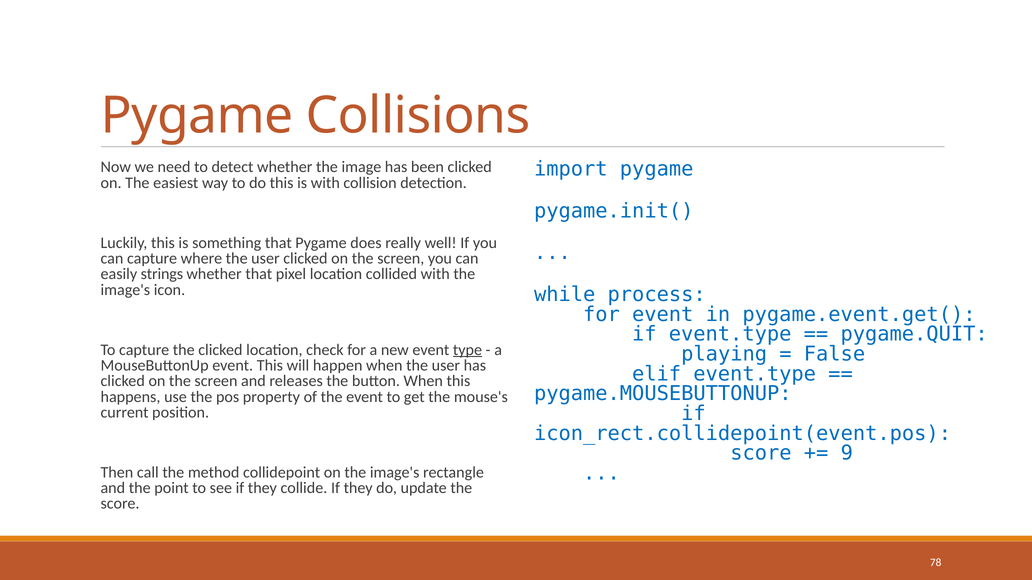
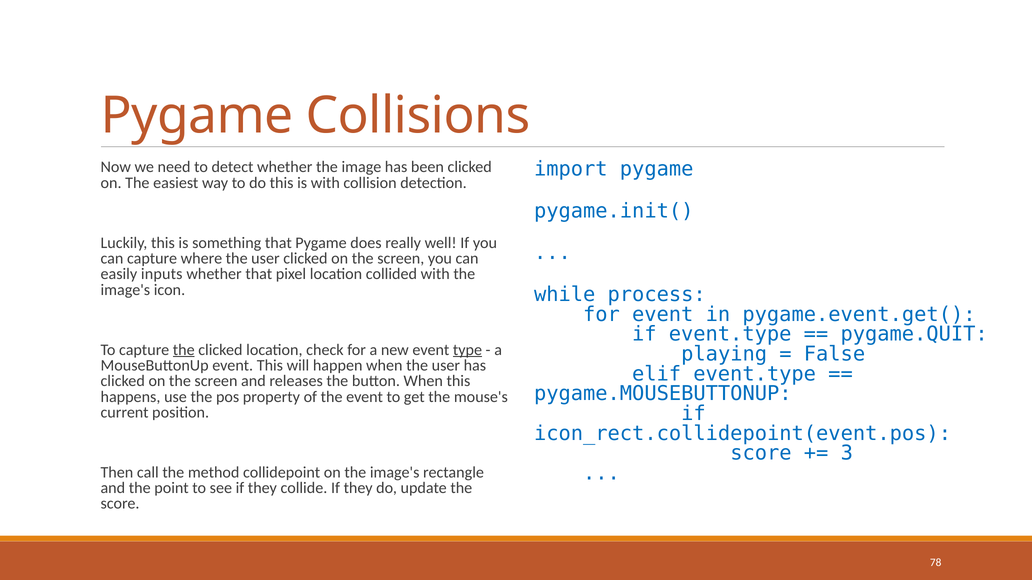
strings: strings -> inputs (162, 274)
the underline: none -> present (184, 350)
9: 9 -> 3 (847, 454)
